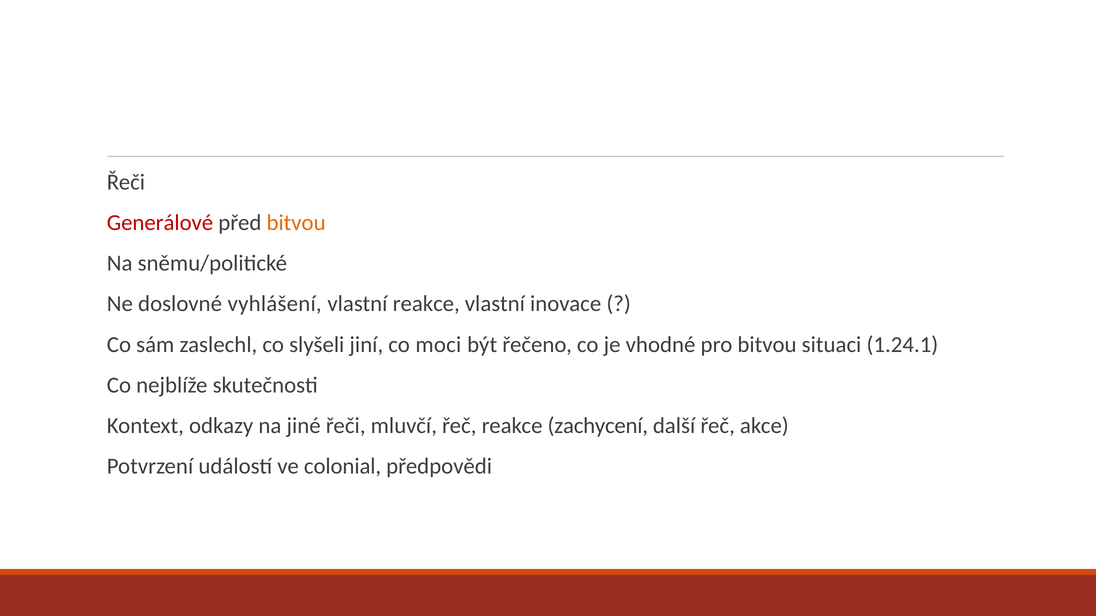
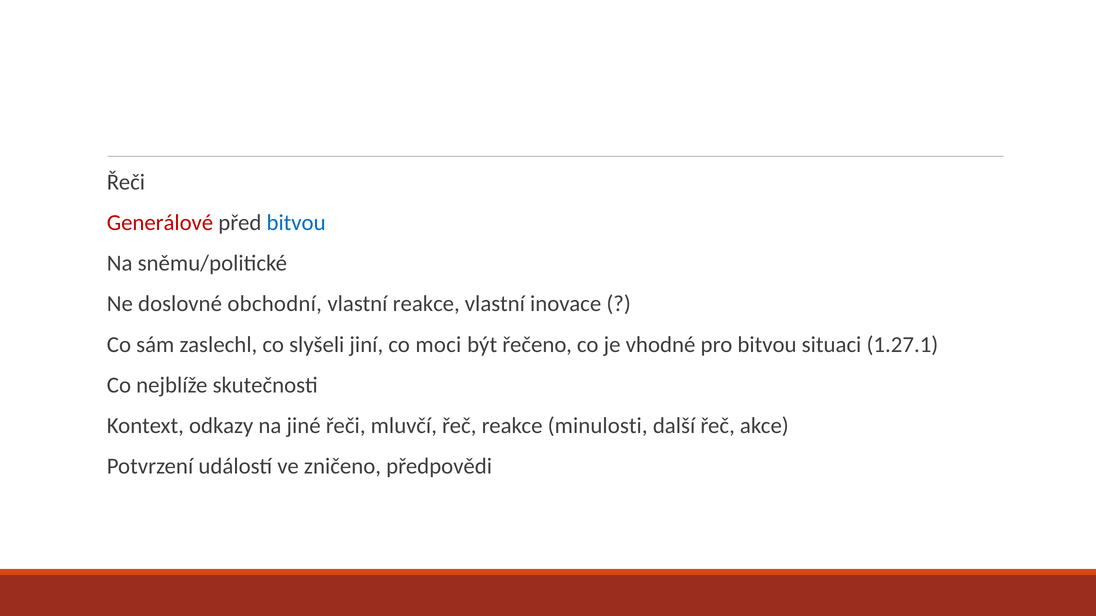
bitvou colour: orange -> blue (296, 223)
vyhlášení: vyhlášení -> obchodní (275, 304)
1.24.1: 1.24.1 -> 1.27.1 (902, 345)
zachycení: zachycení -> minulosti (598, 426)
colonial: colonial -> zničeno (343, 467)
